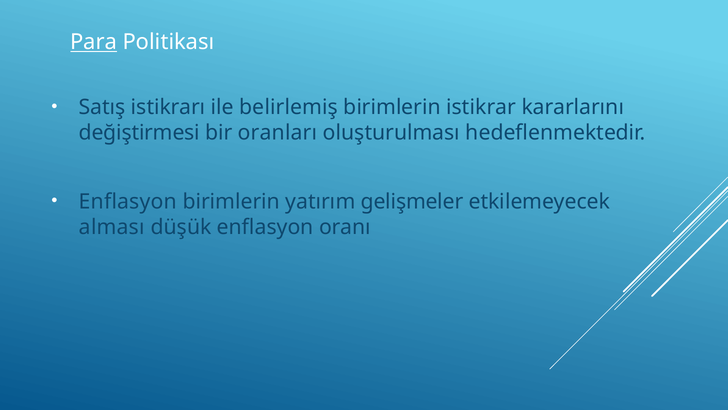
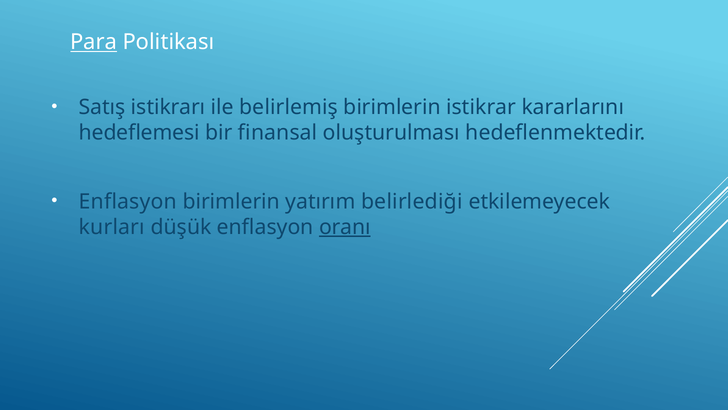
değiştirmesi: değiştirmesi -> hedeflemesi (139, 133)
oranları: oranları -> finansal (278, 133)
gelişmeler: gelişmeler -> belirlediği (412, 201)
alması: alması -> kurları (112, 227)
oranı underline: none -> present (345, 227)
